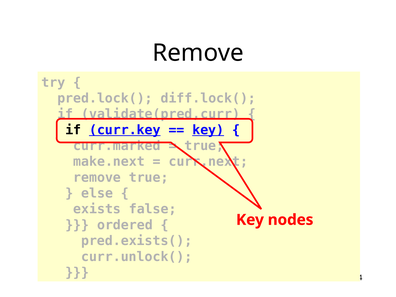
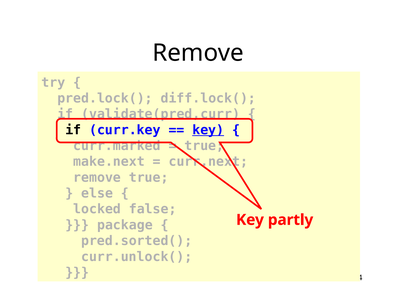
curr.key underline: present -> none (125, 130)
exists: exists -> locked (97, 209)
nodes: nodes -> partly (291, 220)
ordered: ordered -> package (125, 225)
pred.exists(: pred.exists( -> pred.sorted( (137, 241)
